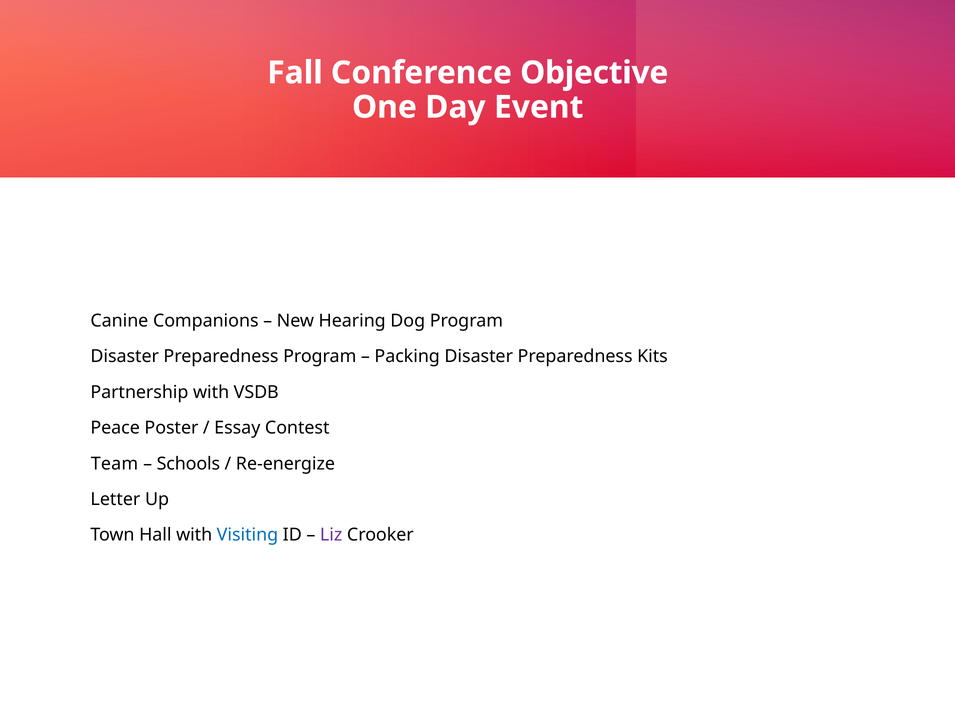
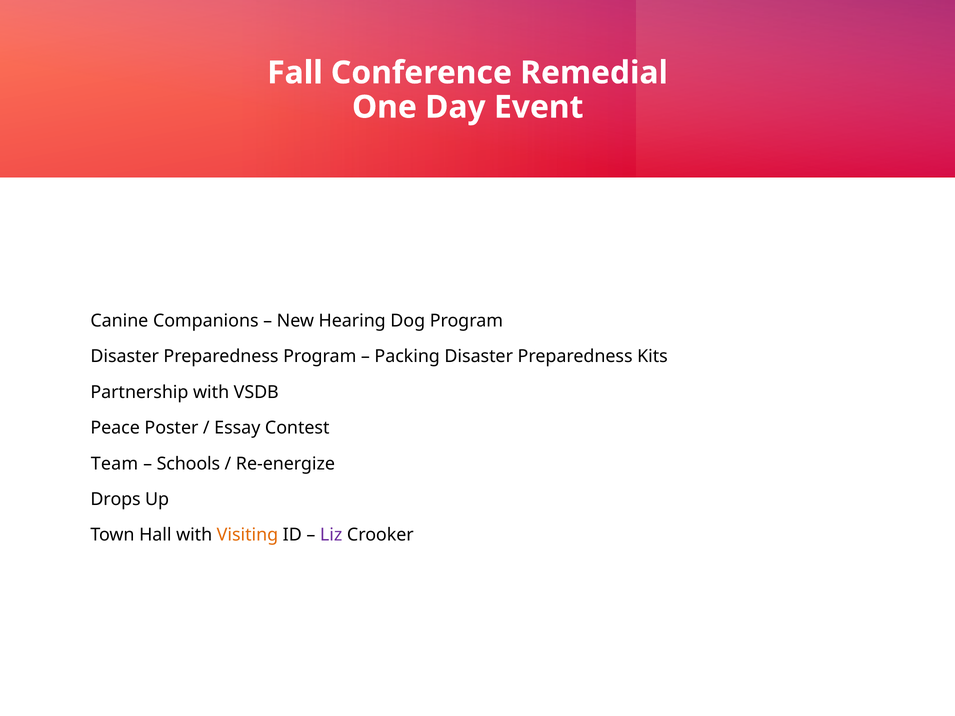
Objective: Objective -> Remedial (594, 73)
Letter: Letter -> Drops (116, 499)
Visiting colour: blue -> orange (247, 535)
